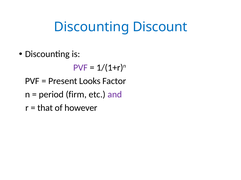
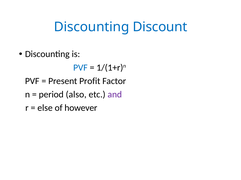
PVF colour: purple -> blue (80, 68)
Looks: Looks -> Profit (90, 81)
firm: firm -> also (76, 95)
that: that -> else (45, 108)
